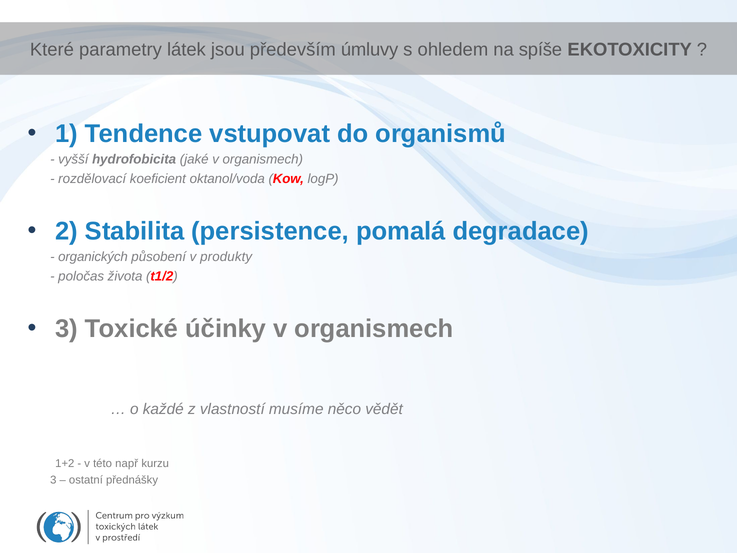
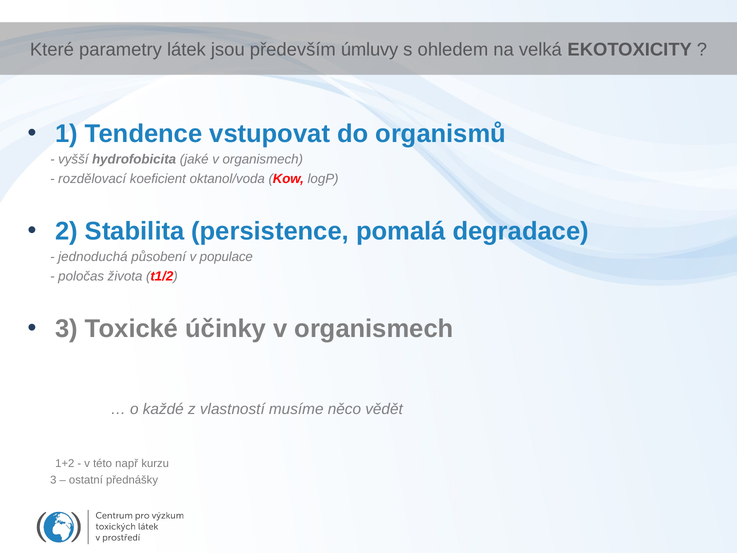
spíše: spíše -> velká (540, 50)
organických: organických -> jednoduchá (93, 257)
produkty: produkty -> populace (226, 257)
